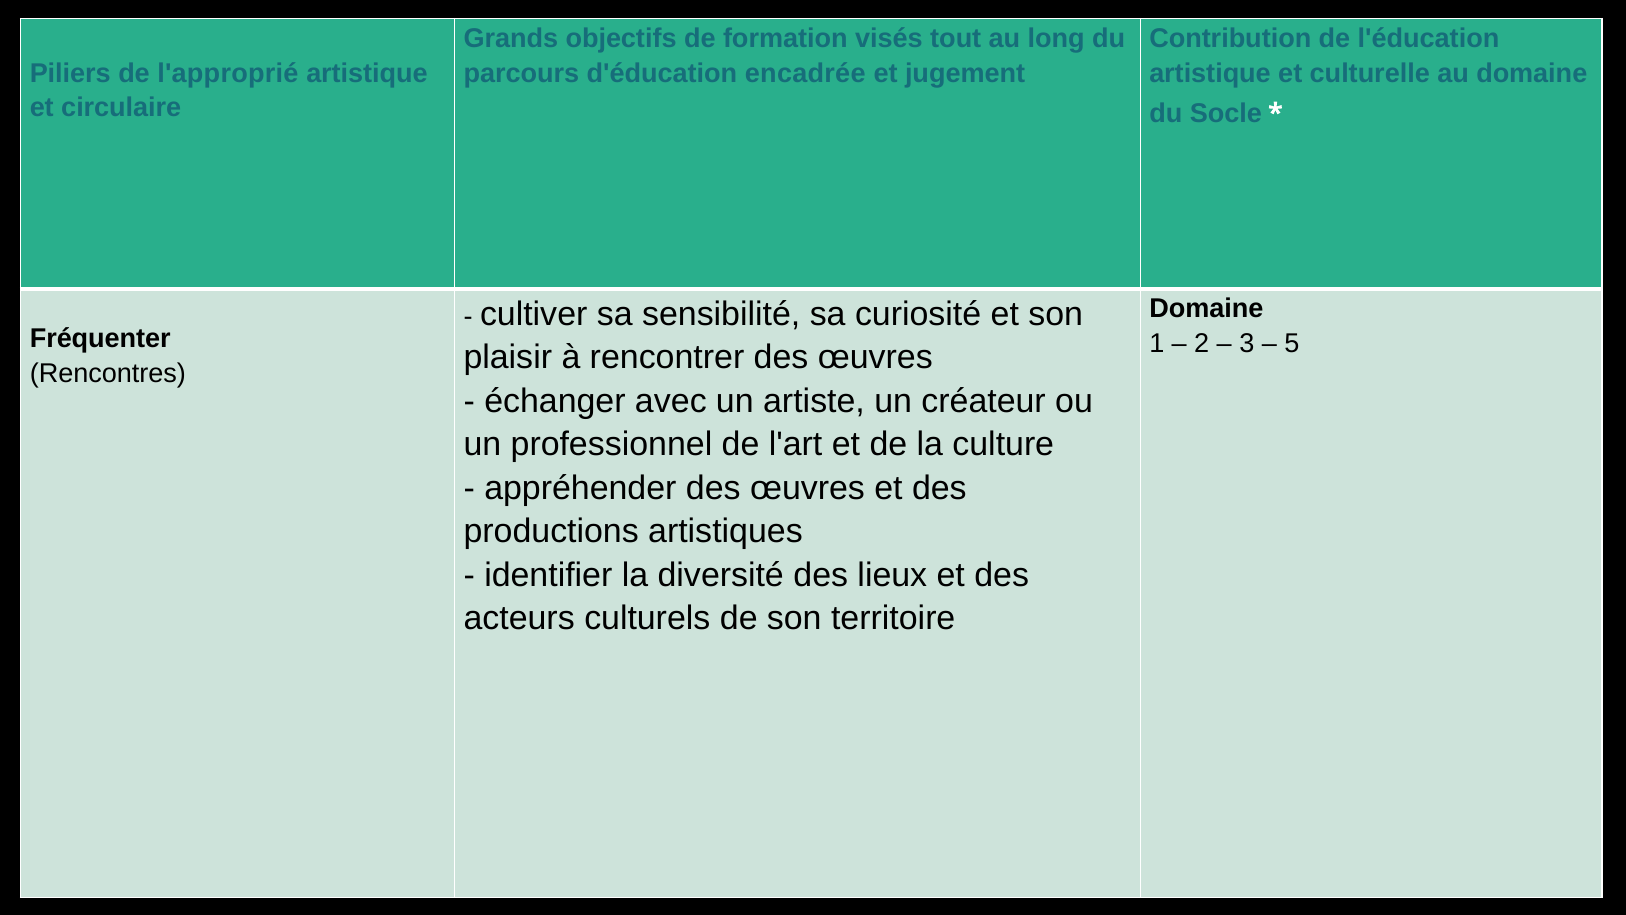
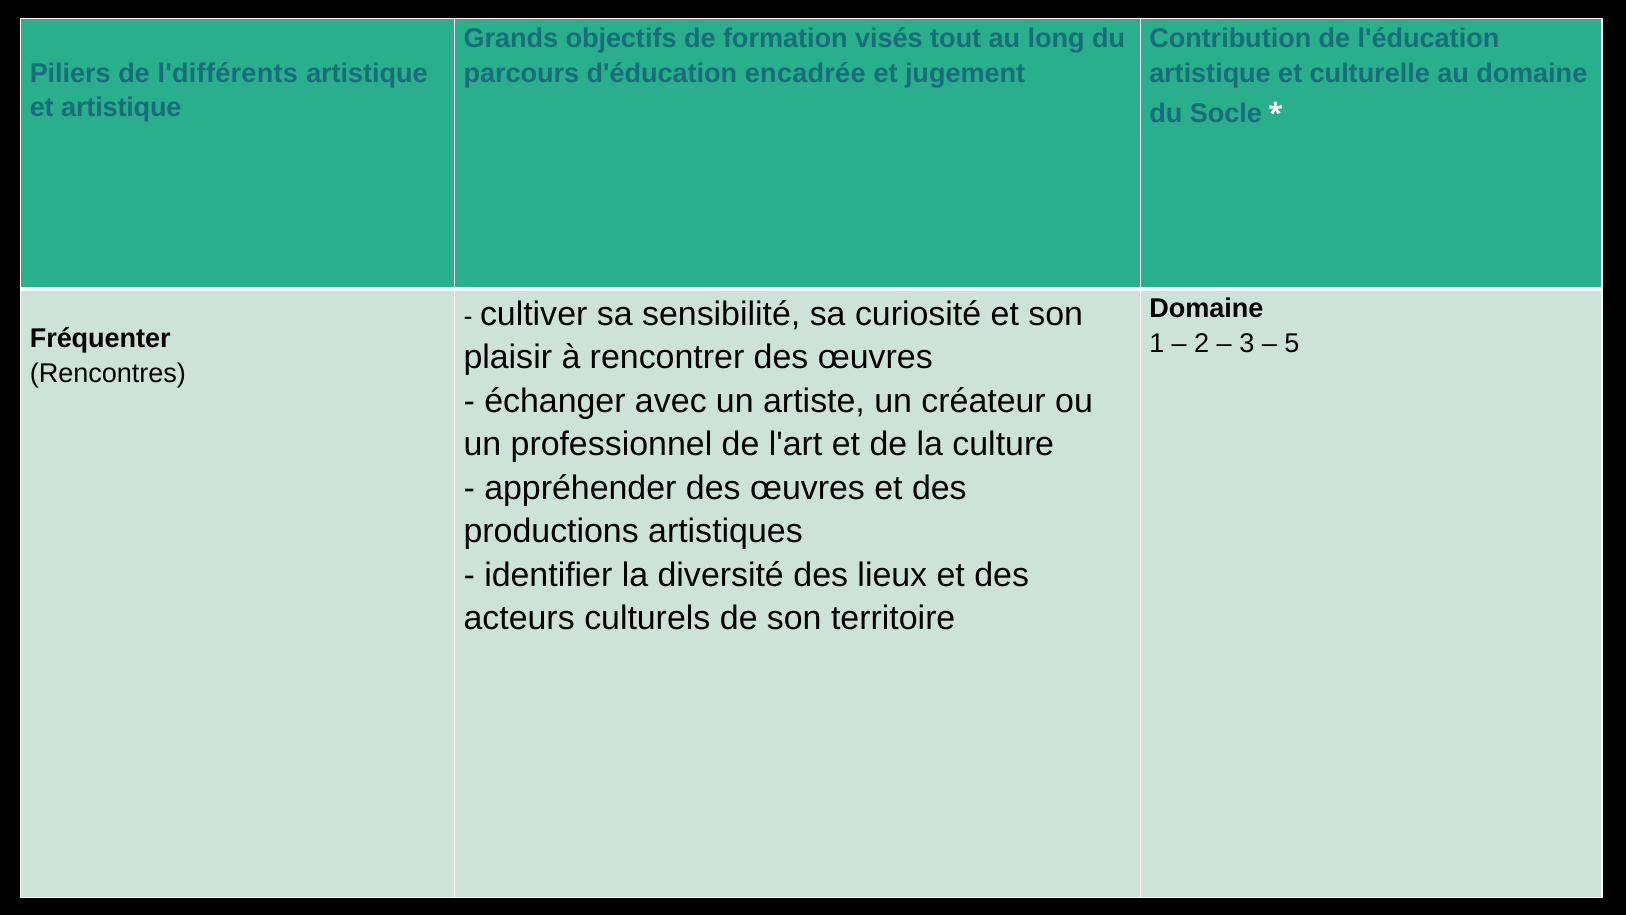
l'approprié: l'approprié -> l'différents (228, 73)
et circulaire: circulaire -> artistique (121, 108)
